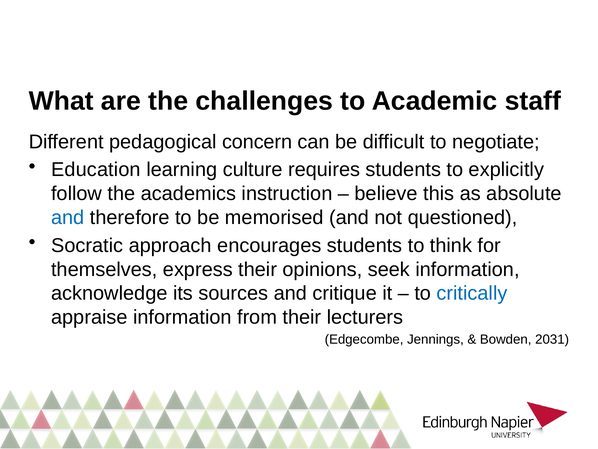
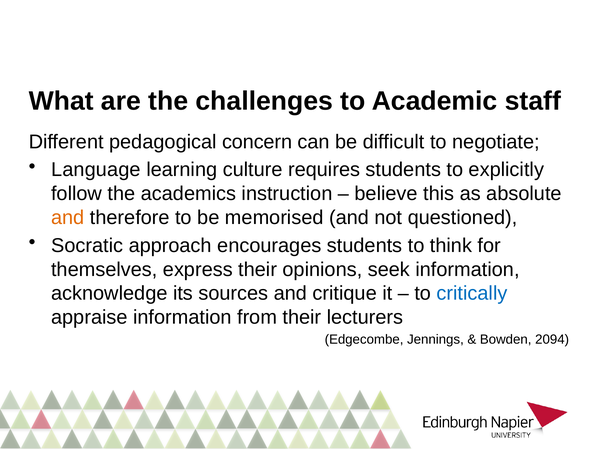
Education: Education -> Language (96, 169)
and colour: blue -> orange (68, 217)
2031: 2031 -> 2094 (552, 339)
